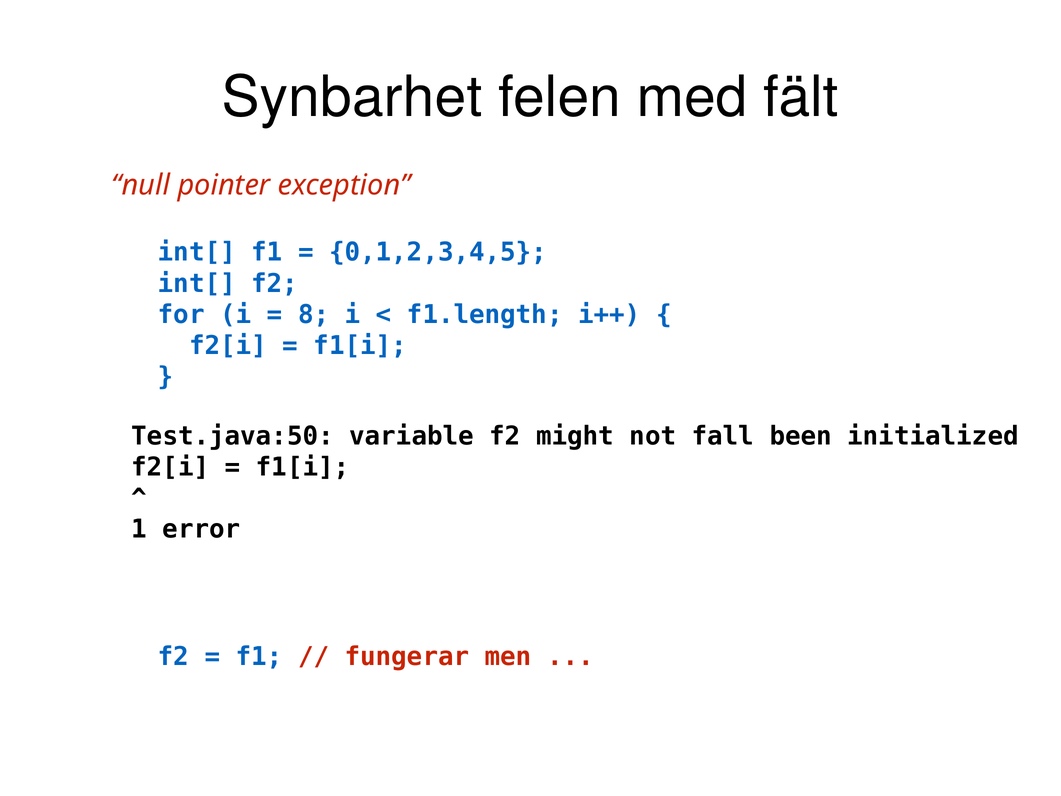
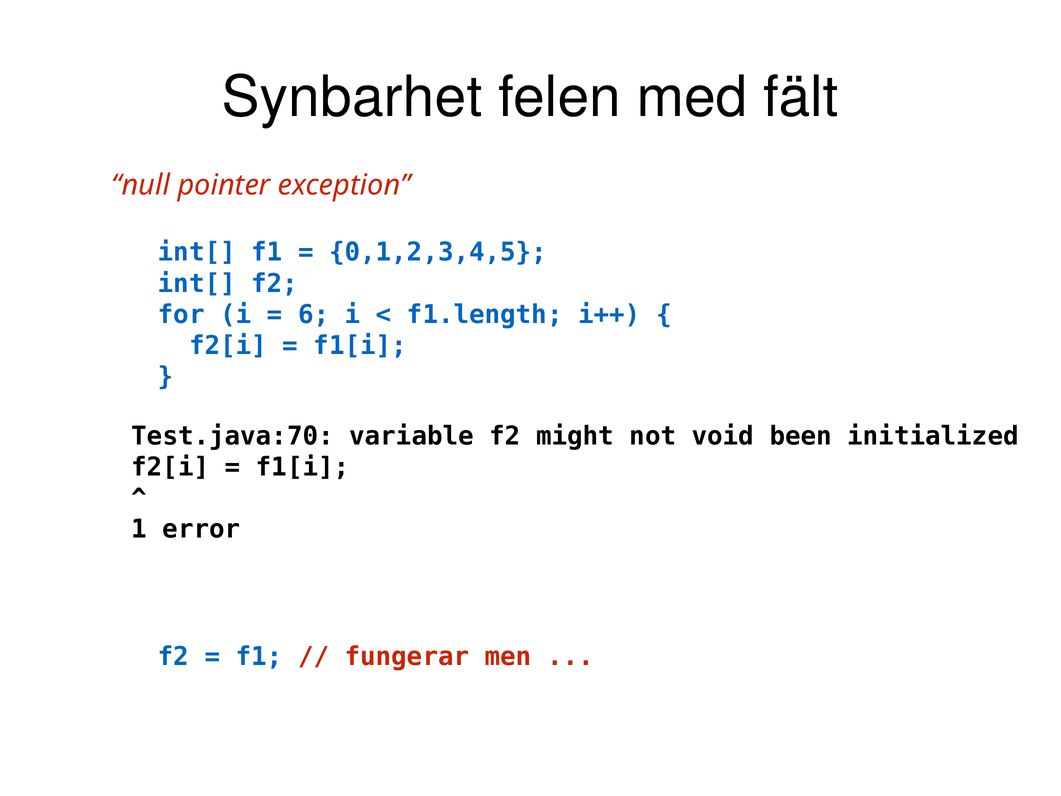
8: 8 -> 6 (314, 315)
Test.java:50: Test.java:50 -> Test.java:70 (233, 436)
fall: fall -> void (723, 436)
